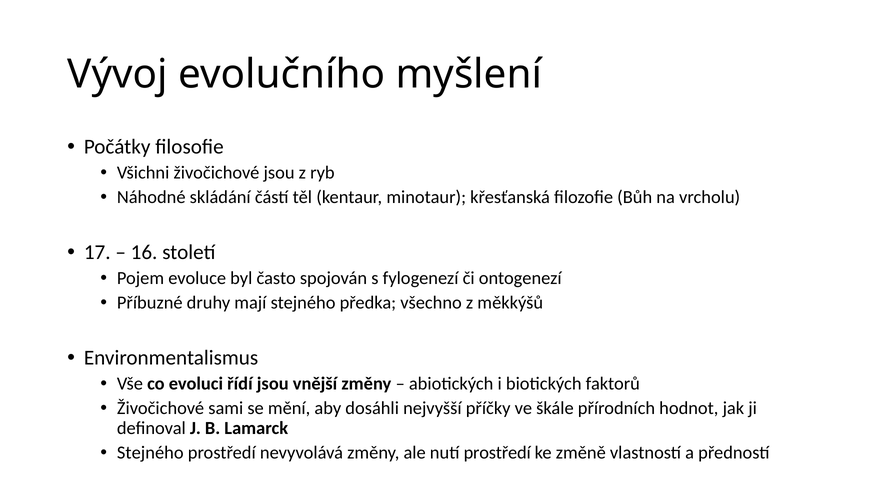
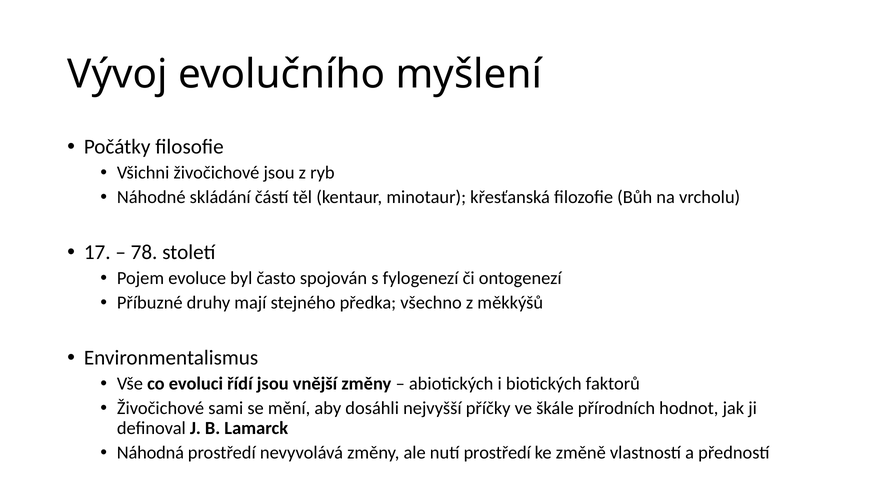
16: 16 -> 78 (144, 252)
Stejného: Stejného -> Náhodná (150, 452)
